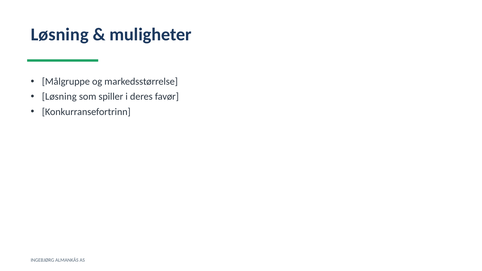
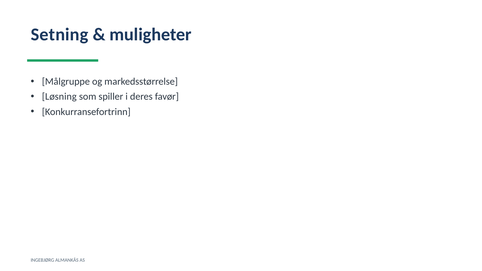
Løsning: Løsning -> Setning (60, 34)
